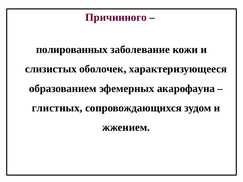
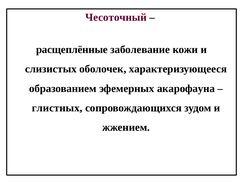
Причинного: Причинного -> Чесоточный (116, 17)
полированных: полированных -> расщеплённые (72, 50)
